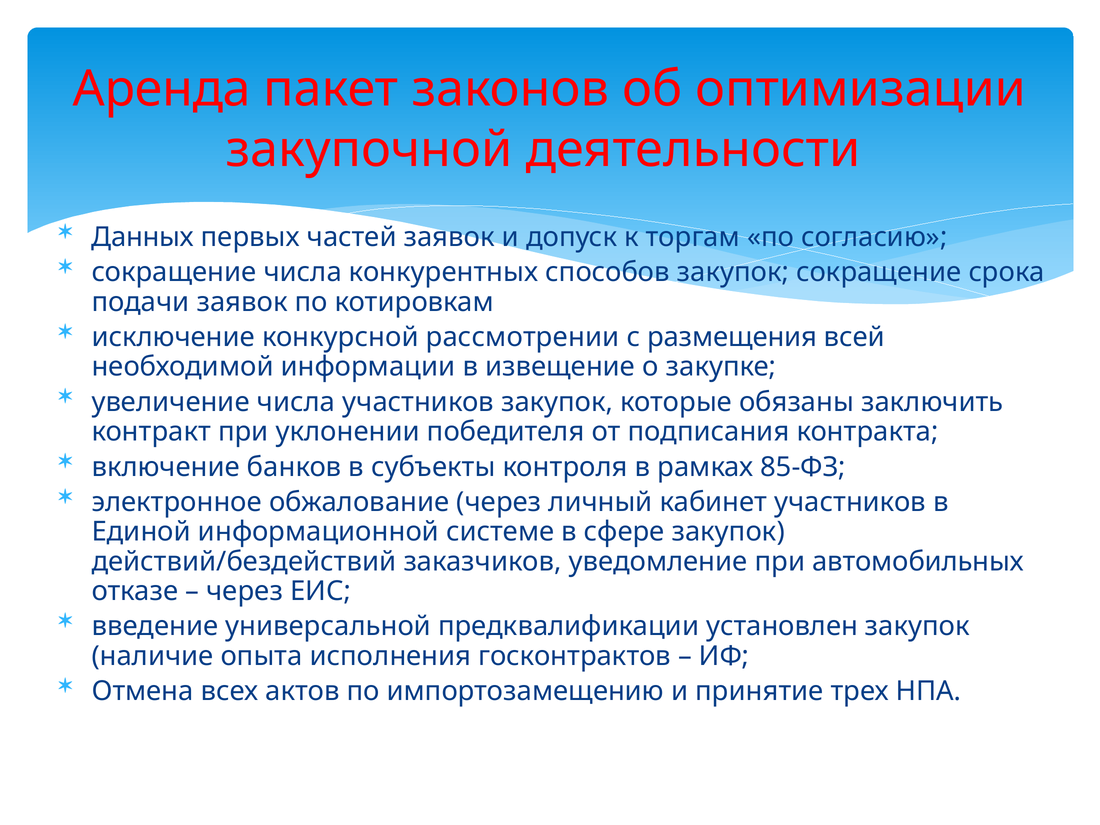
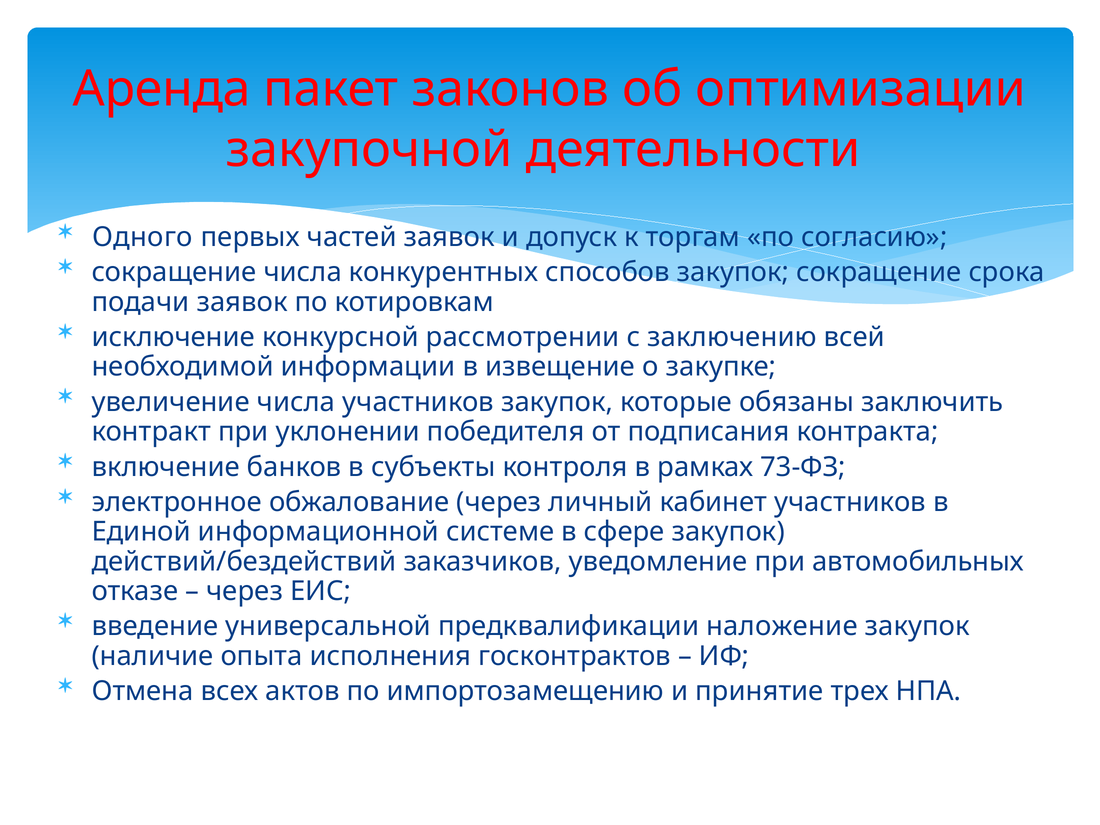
Данных: Данных -> Одного (142, 237)
размещения: размещения -> заключению (732, 337)
85-ФЗ: 85-ФЗ -> 73-ФЗ (803, 467)
установлен: установлен -> наложение (782, 626)
